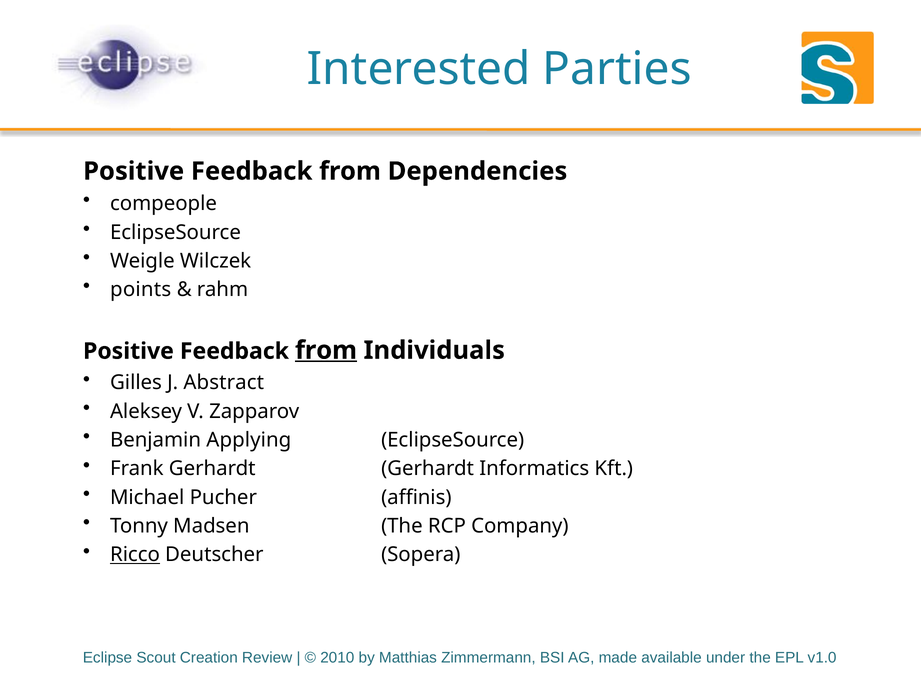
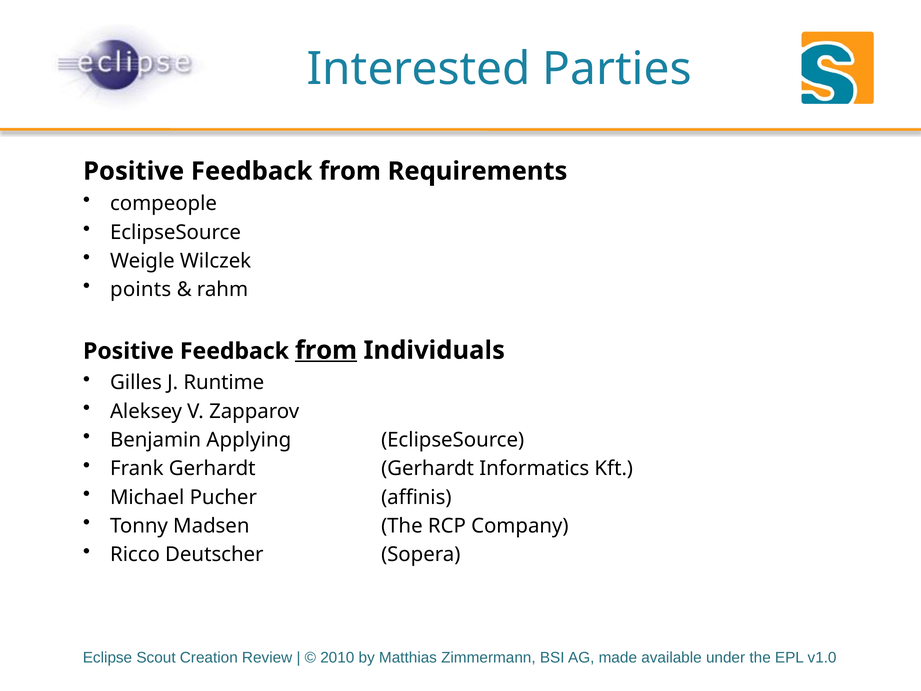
Dependencies: Dependencies -> Requirements (478, 171)
Abstract: Abstract -> Runtime (224, 383)
Ricco underline: present -> none (135, 554)
